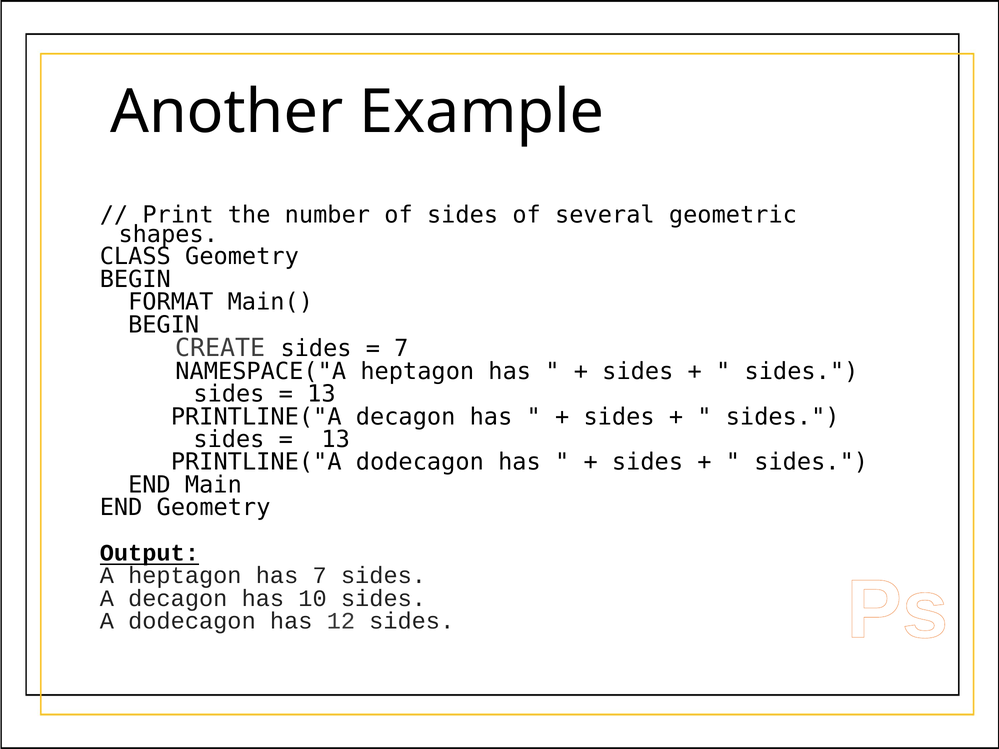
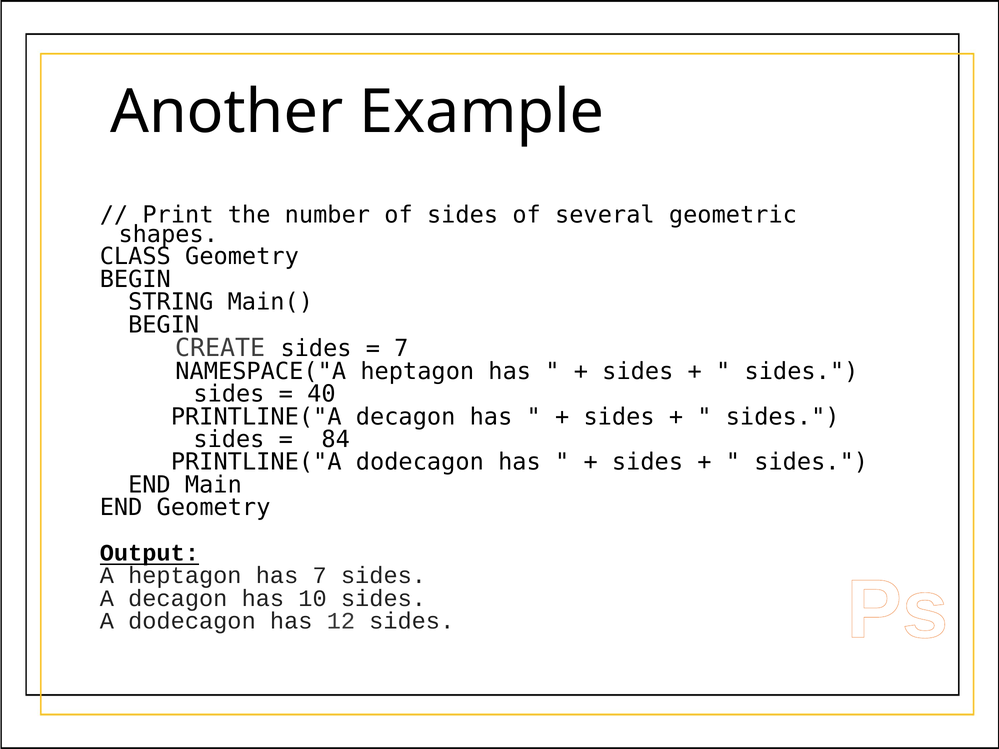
FORMAT: FORMAT -> STRING (171, 302)
13: 13 -> 40 (321, 394)
13: 13 -> 84 (336, 440)
